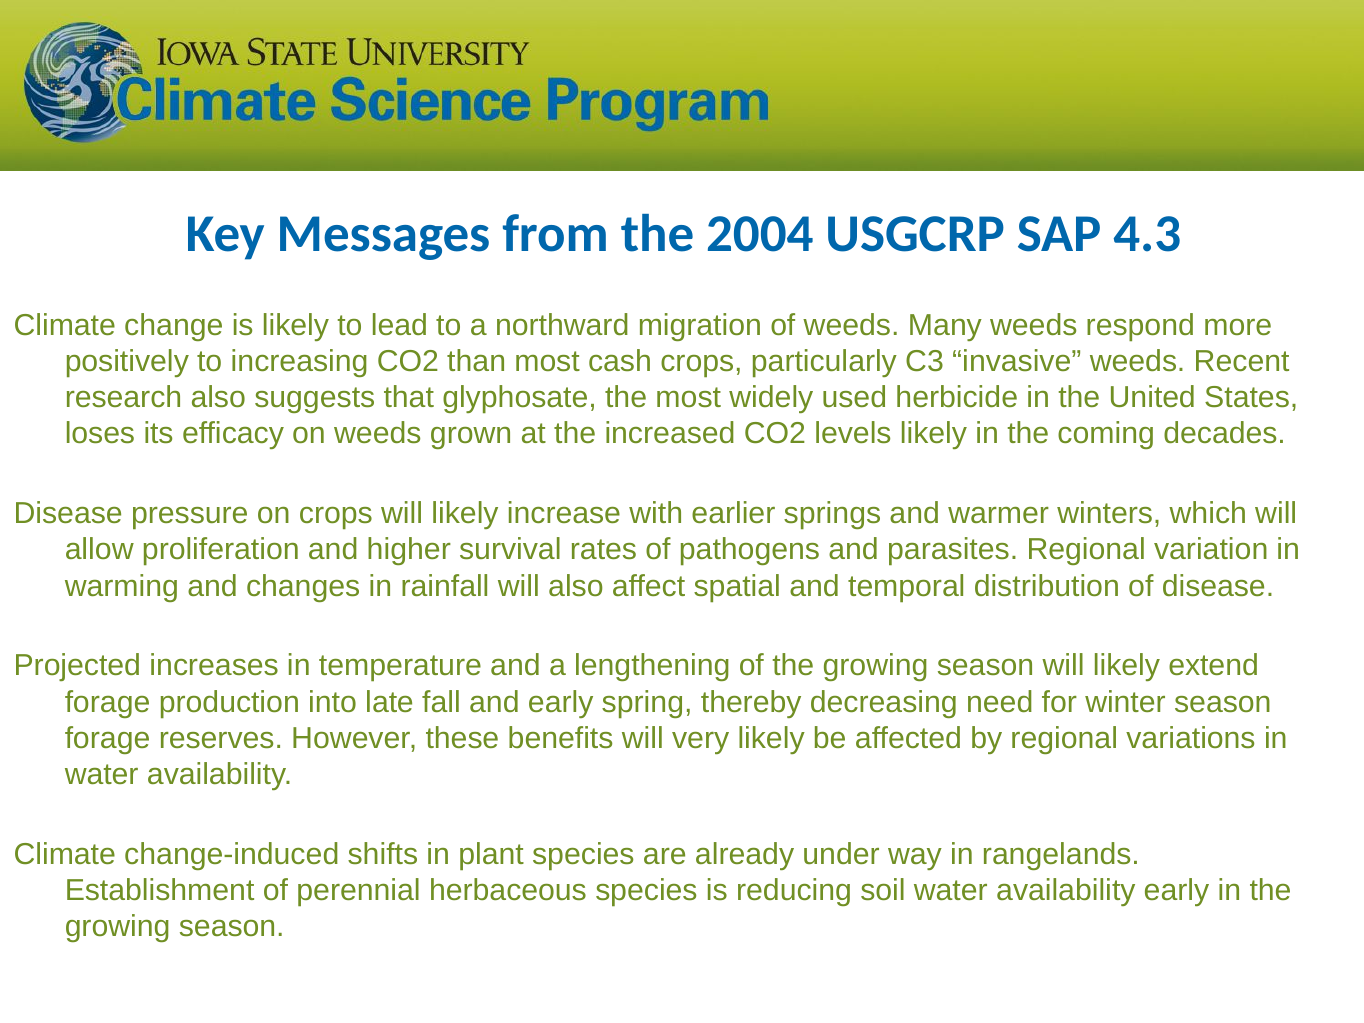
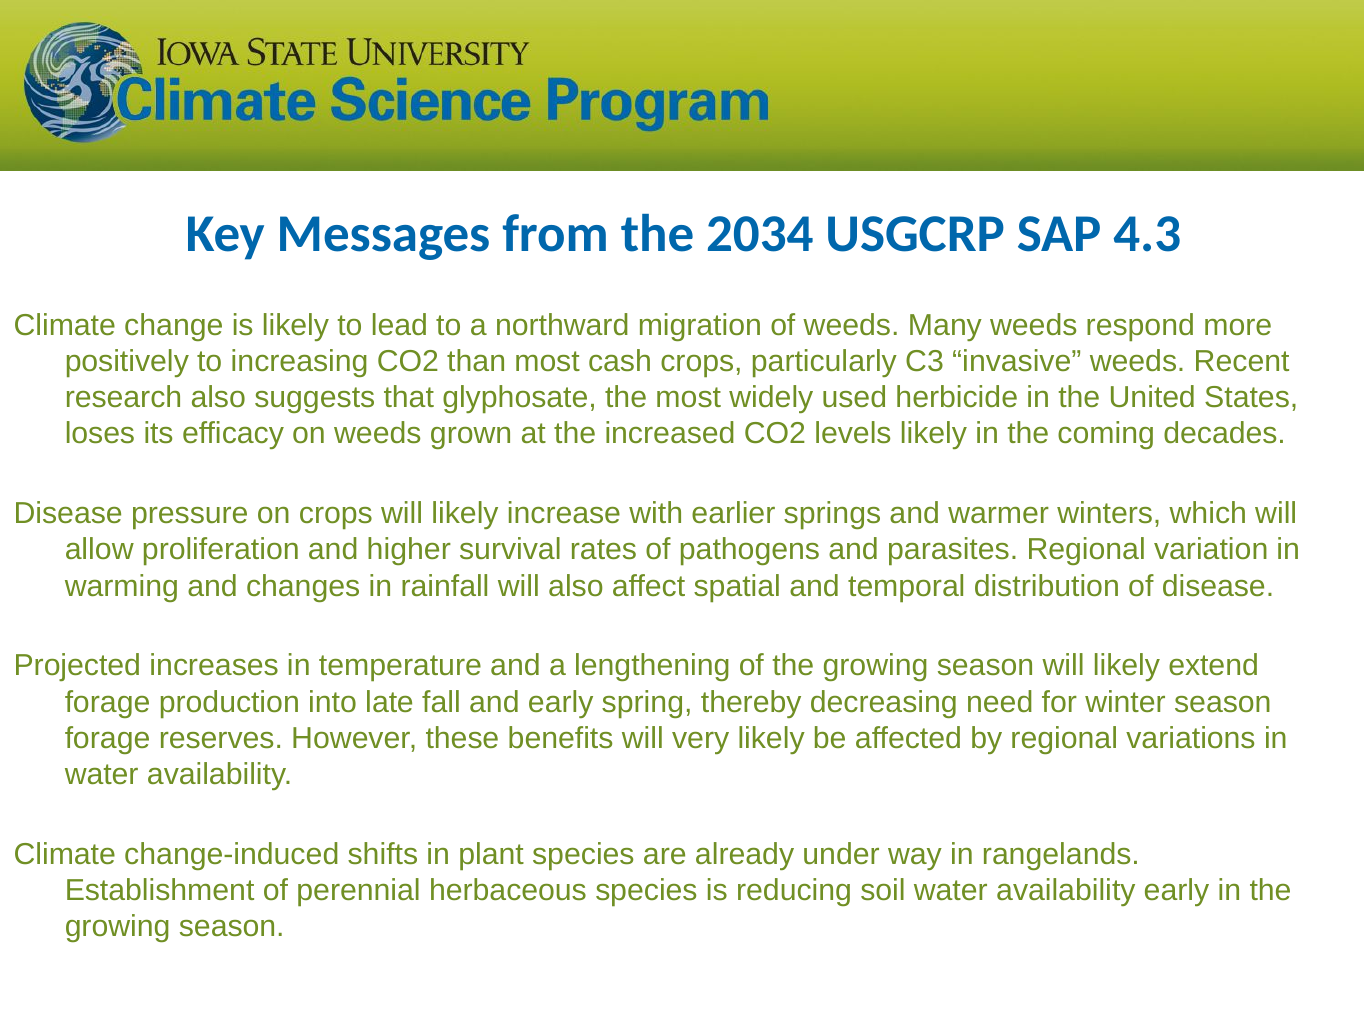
2004: 2004 -> 2034 (760, 234)
